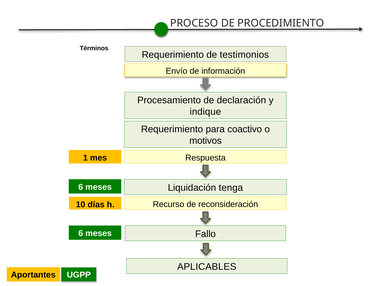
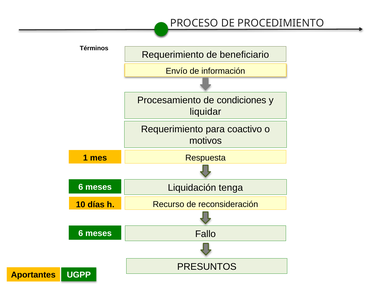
testimonios: testimonios -> beneficiario (244, 55)
declaración: declaración -> condiciones (242, 100)
indique: indique -> liquidar (205, 112)
APLICABLES: APLICABLES -> PRESUNTOS (207, 267)
